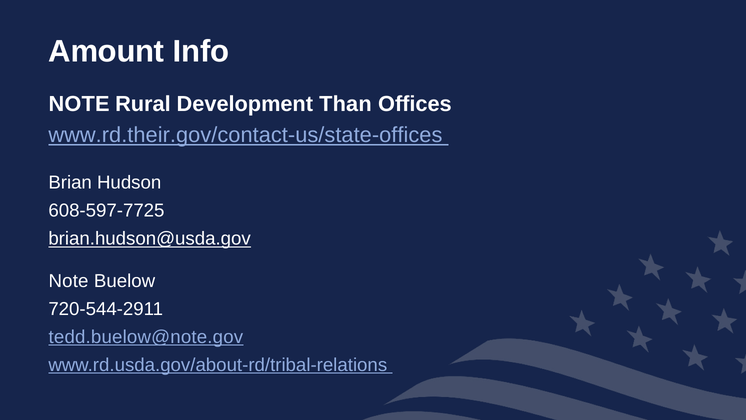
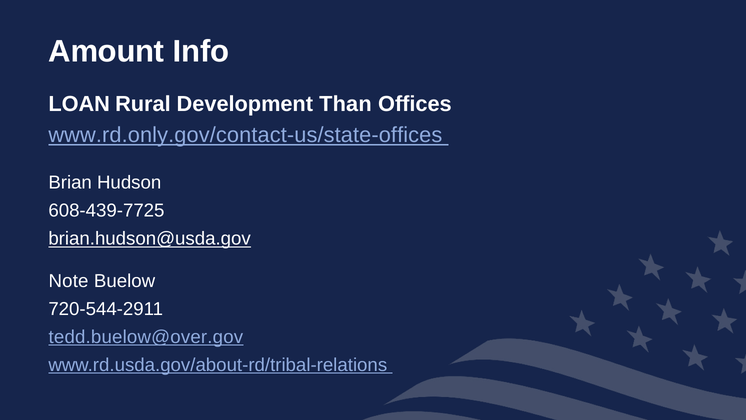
NOTE: NOTE -> LOAN (79, 104)
www.rd.their.gov/contact-us/state-offices: www.rd.their.gov/contact-us/state-offices -> www.rd.only.gov/contact-us/state-offices (245, 135)
608-597-7725: 608-597-7725 -> 608-439-7725 (106, 211)
tedd.buelow@note.gov: tedd.buelow@note.gov -> tedd.buelow@over.gov (146, 337)
